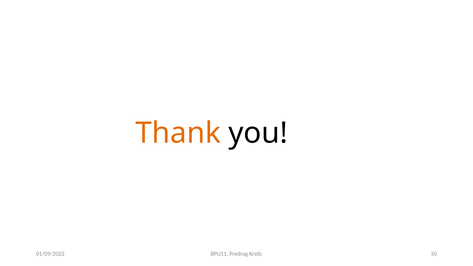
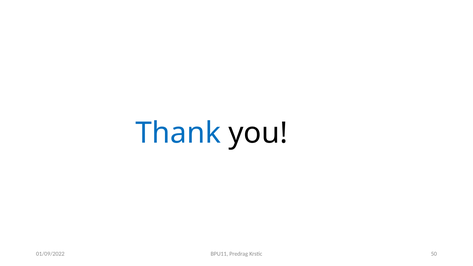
Thank colour: orange -> blue (178, 133)
